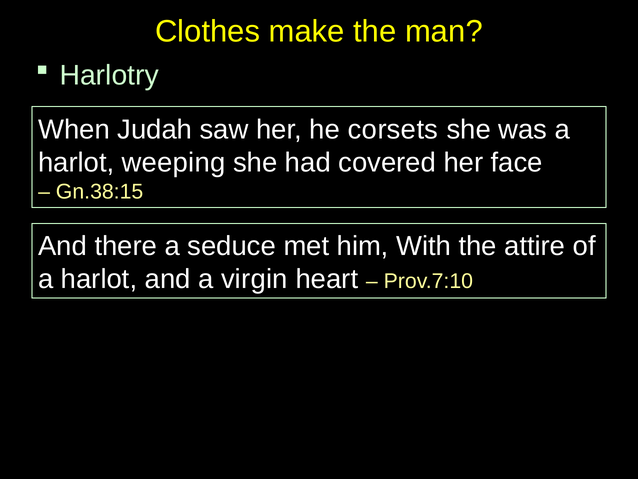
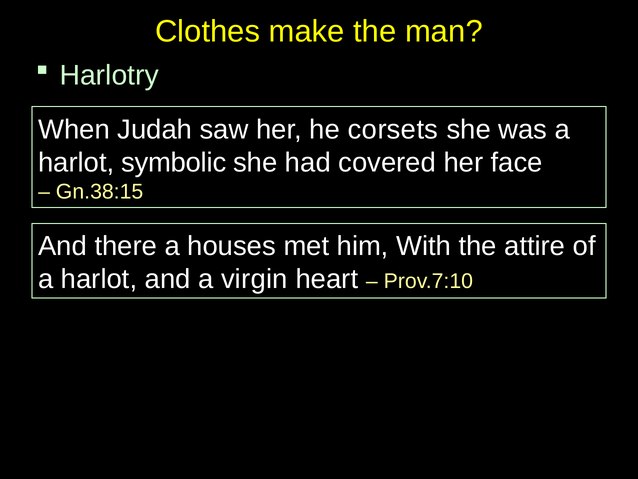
weeping: weeping -> symbolic (174, 162)
seduce: seduce -> houses (232, 246)
